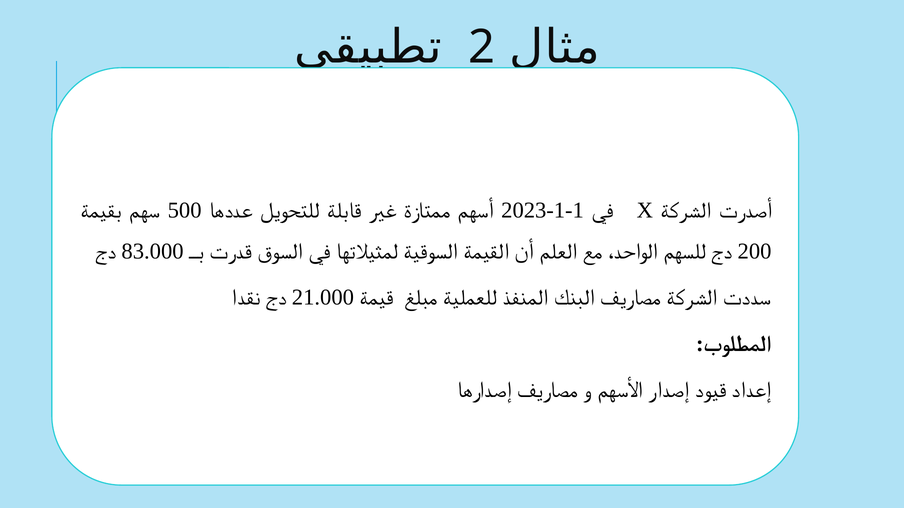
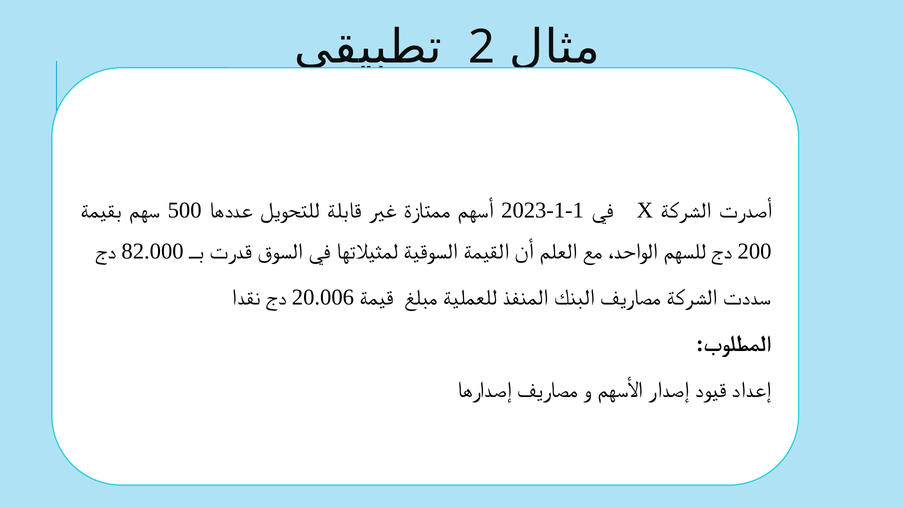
83.000: 83.000 -> 82.000 (153, 251)
21.000: 21.000 -> 20.006 (323, 298)
